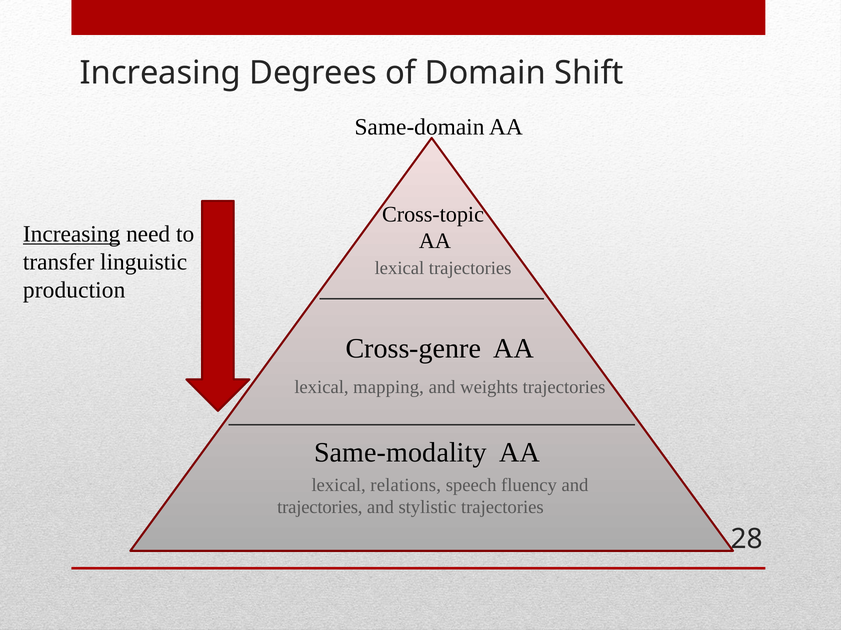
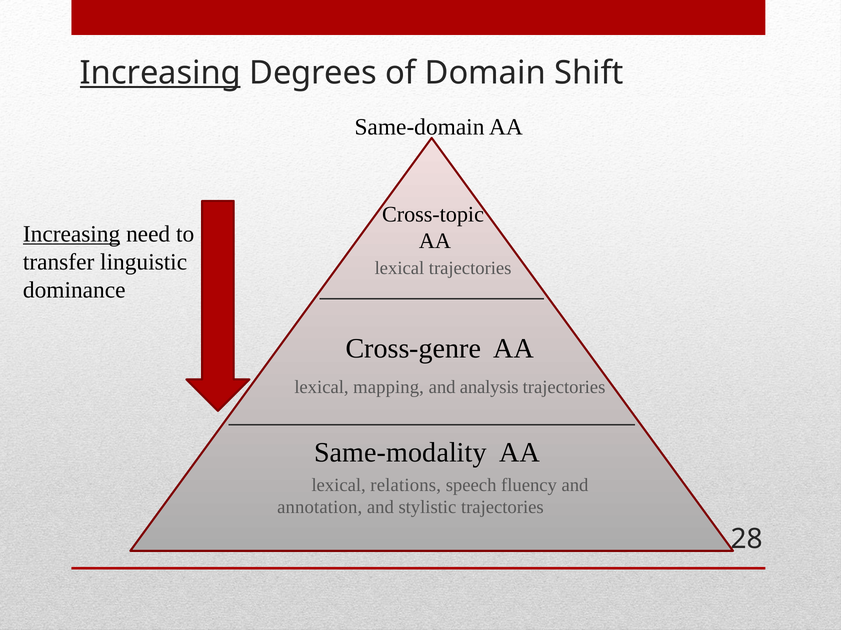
Increasing underline: none -> present (160, 73)
production: production -> dominance (74, 290)
weights: weights -> analysis (489, 387)
trajectories: trajectories -> annotation (320, 508)
